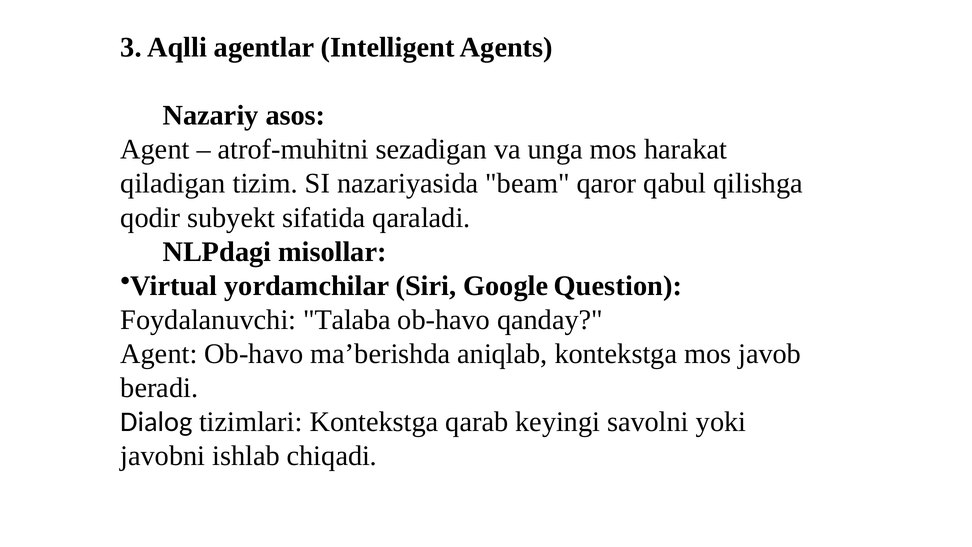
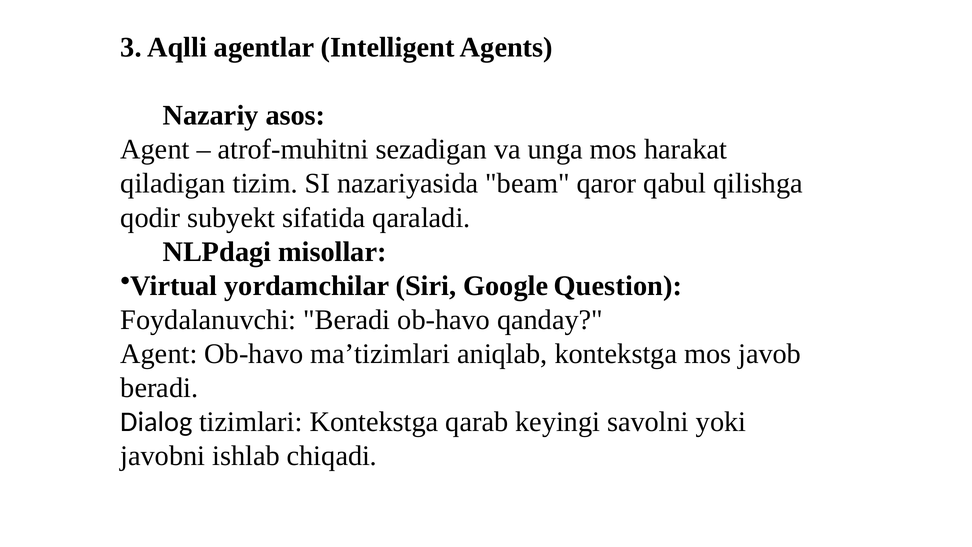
Foydalanuvchi Talaba: Talaba -> Beradi (347, 320)
ma’berishda: ma’berishda -> ma’tizimlari (380, 354)
